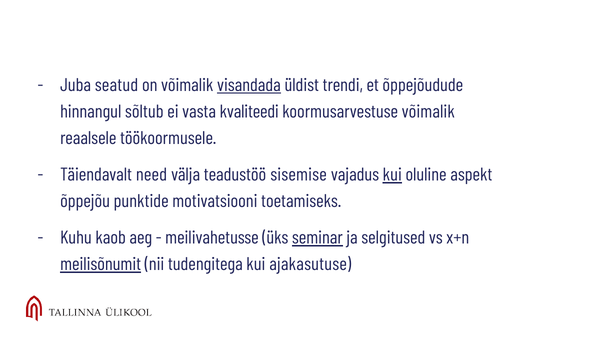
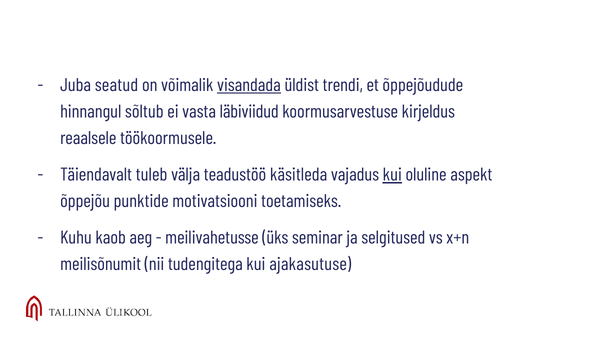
kvaliteedi: kvaliteedi -> läbiviidud (249, 112)
koormusarvestuse võimalik: võimalik -> kirjeldus (428, 112)
need: need -> tuleb (152, 175)
sisemise: sisemise -> käsitleda (299, 175)
seminar underline: present -> none (317, 238)
meilisõnumit underline: present -> none (101, 264)
